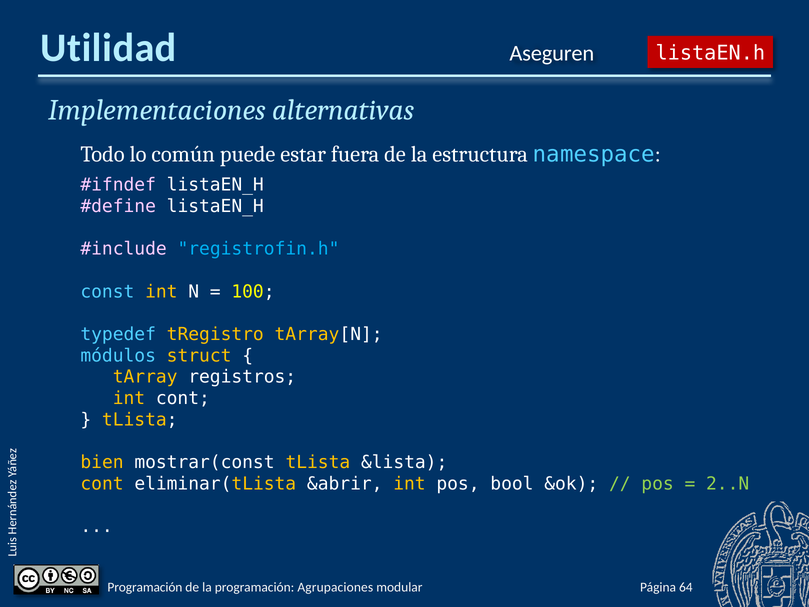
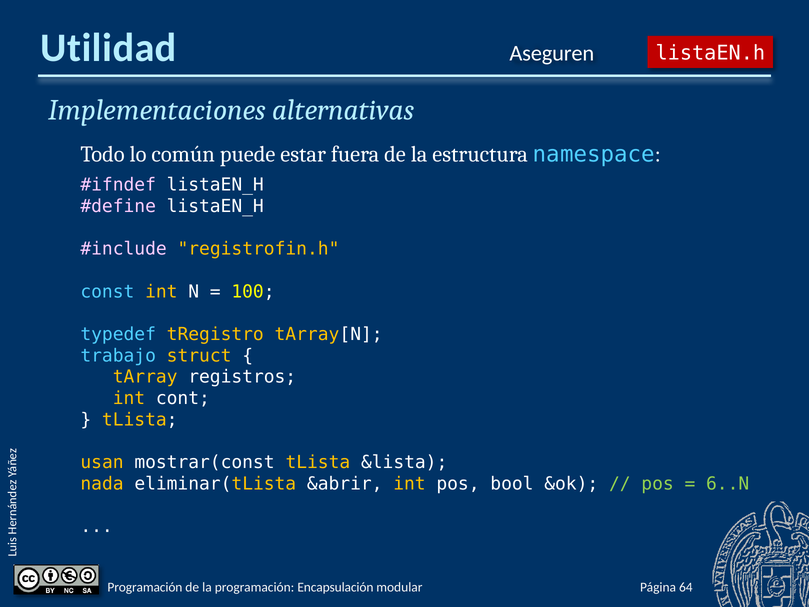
registrofin.h colour: light blue -> yellow (258, 249)
módulos: módulos -> trabajo (118, 356)
bien: bien -> usan (102, 462)
cont: cont -> nada (102, 484)
2..N: 2..N -> 6..N (728, 484)
Agrupaciones: Agrupaciones -> Encapsulación (335, 587)
